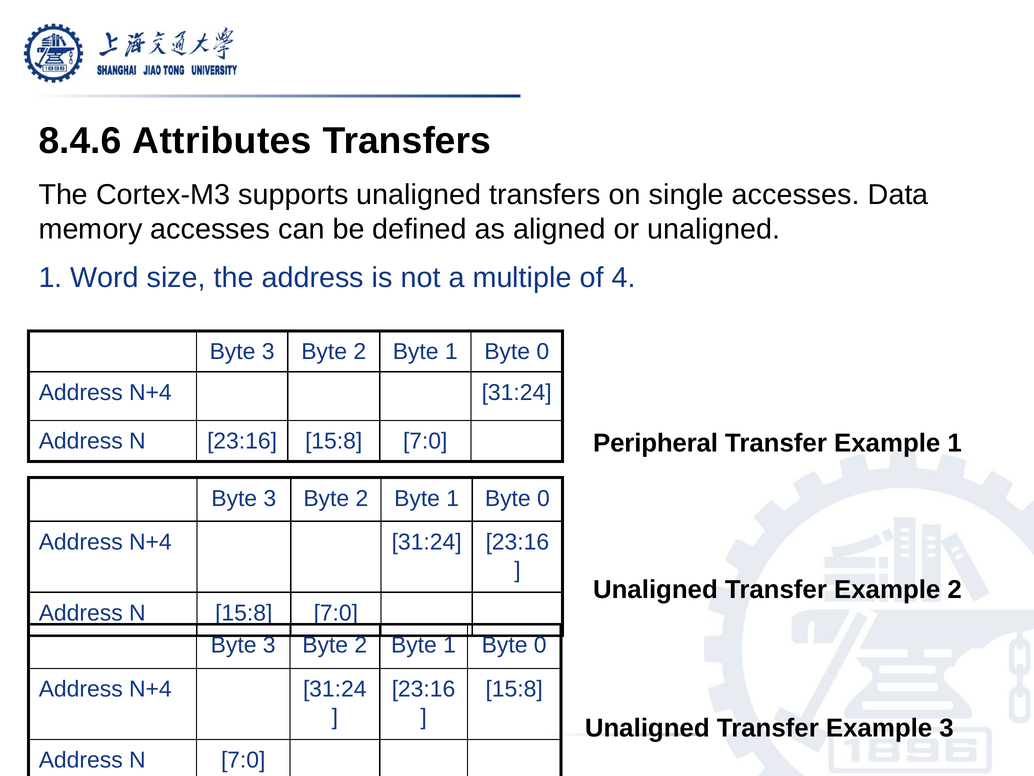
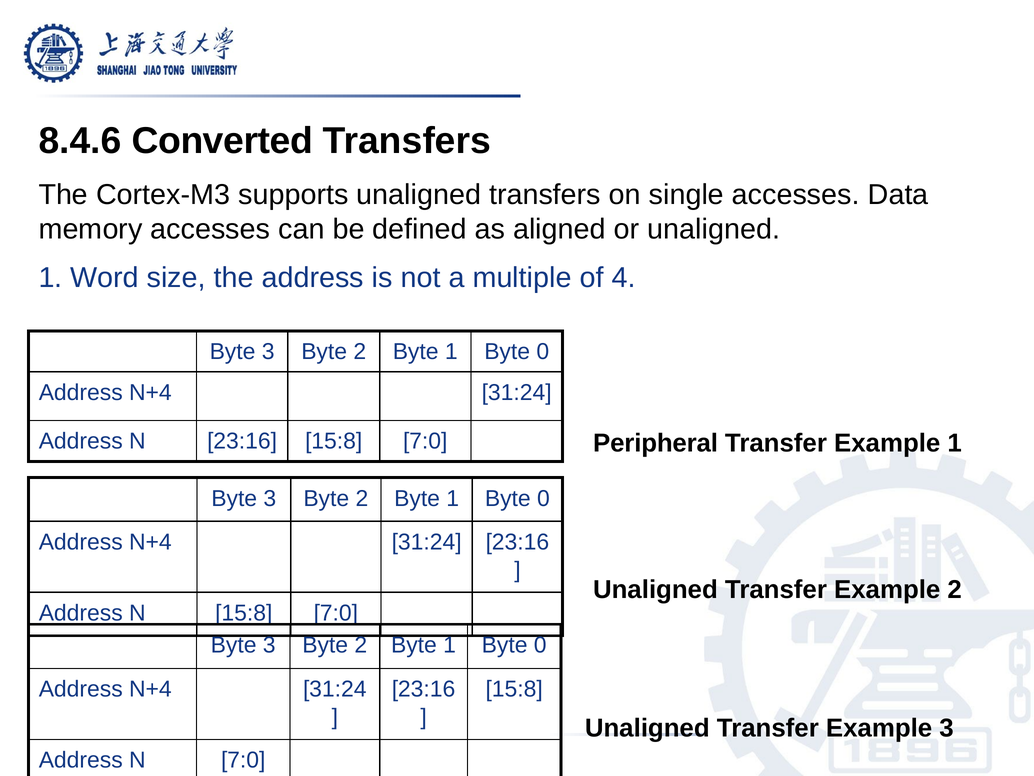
Attributes: Attributes -> Converted (222, 141)
